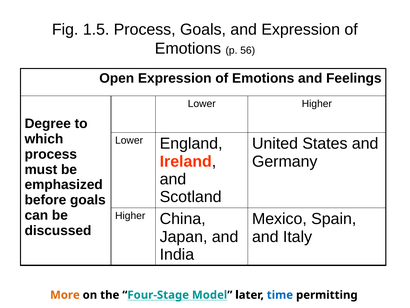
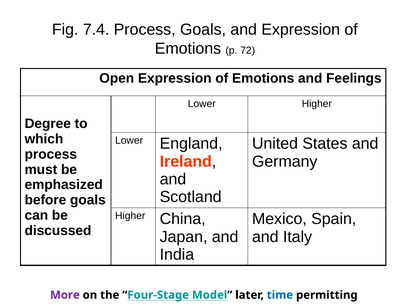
1.5: 1.5 -> 7.4 (96, 29)
56: 56 -> 72 (248, 50)
More colour: orange -> purple (65, 295)
